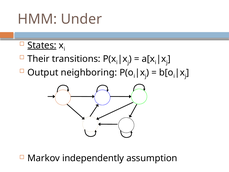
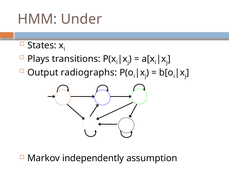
States underline: present -> none (42, 45)
Their: Their -> Plays (39, 59)
neighboring: neighboring -> radiographs (89, 72)
